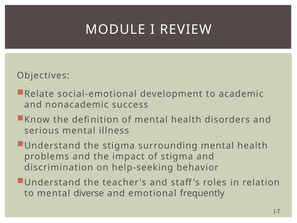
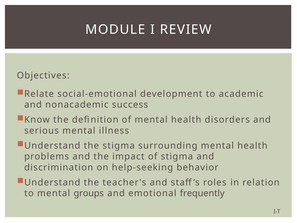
diverse: diverse -> groups (89, 193)
